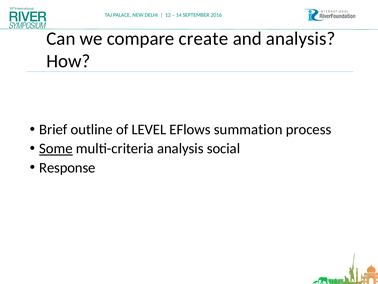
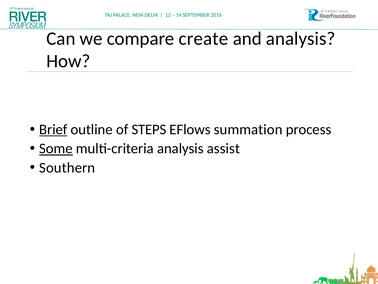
Brief underline: none -> present (53, 129)
LEVEL: LEVEL -> STEPS (149, 129)
social: social -> assist (223, 148)
Response: Response -> Southern (67, 167)
